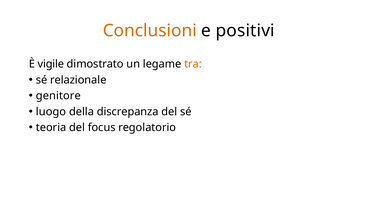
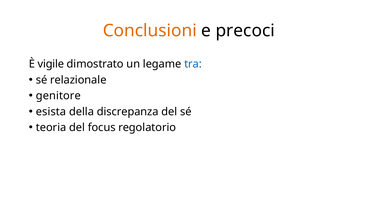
positivi: positivi -> precoci (245, 31)
tra colour: orange -> blue (193, 64)
luogo: luogo -> esista (51, 111)
